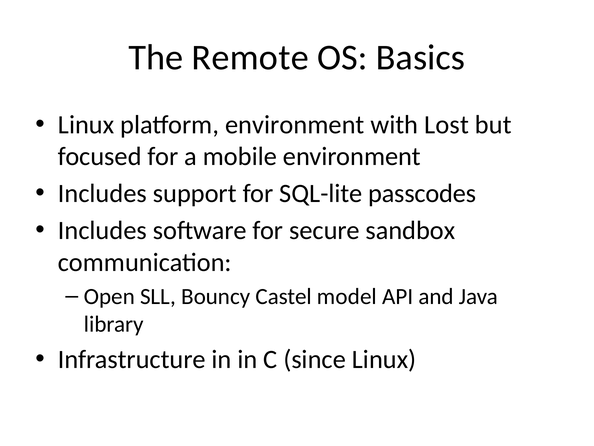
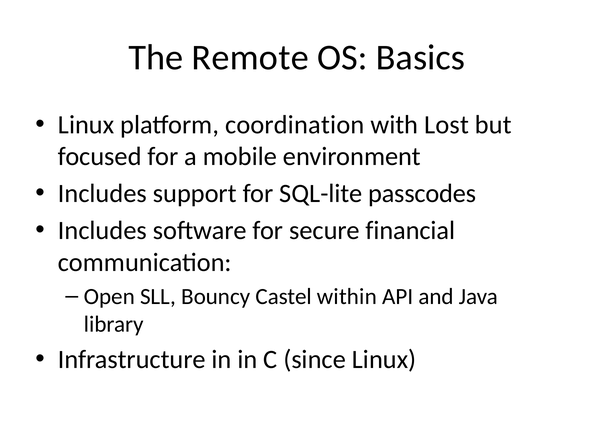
platform environment: environment -> coordination (295, 125)
sandbox: sandbox -> financial (410, 230)
model: model -> within (347, 296)
